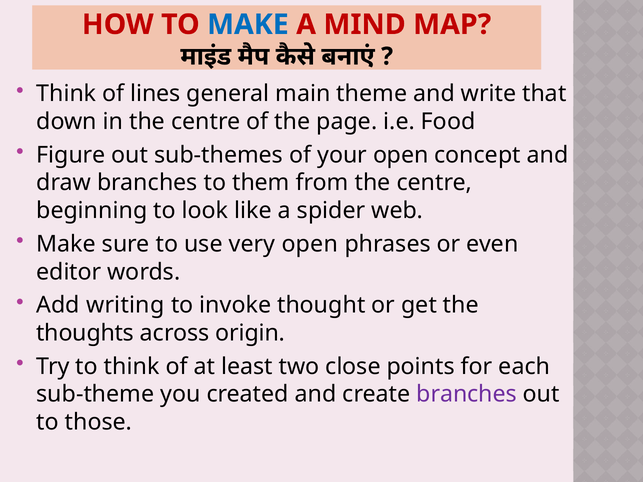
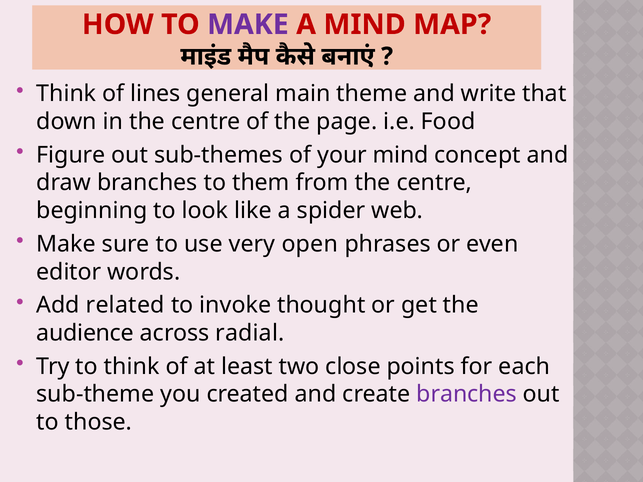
MAKE colour: blue -> purple (248, 25)
your open: open -> mind (401, 155)
writing: writing -> related (125, 305)
thoughts: thoughts -> audience (85, 333)
origin: origin -> radial (250, 333)
